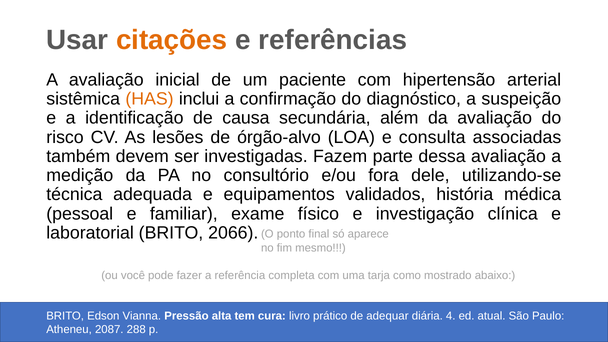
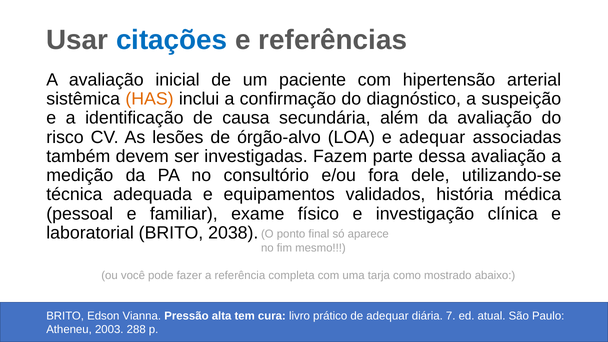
citações colour: orange -> blue (172, 40)
e consulta: consulta -> adequar (432, 137)
2066: 2066 -> 2038 (233, 233)
4: 4 -> 7 (451, 316)
2087: 2087 -> 2003 (109, 329)
